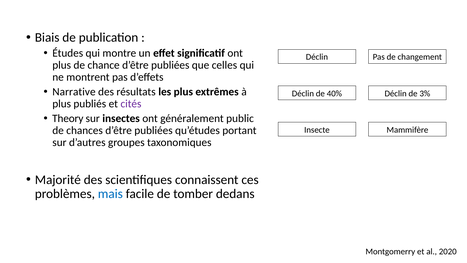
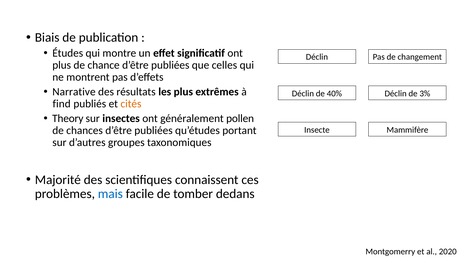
plus: plus -> find (62, 104)
cités colour: purple -> orange (131, 104)
public: public -> pollen (240, 118)
